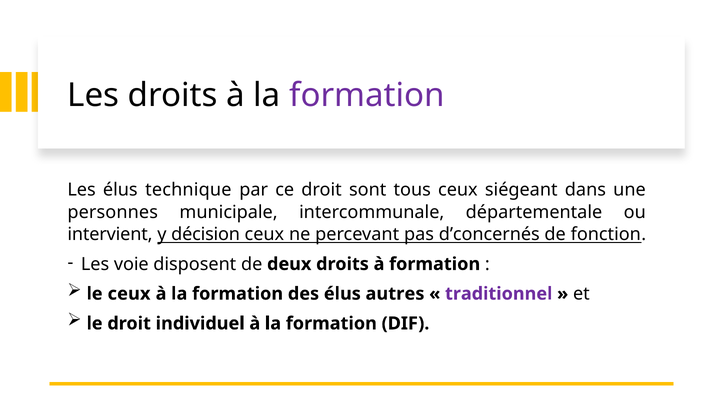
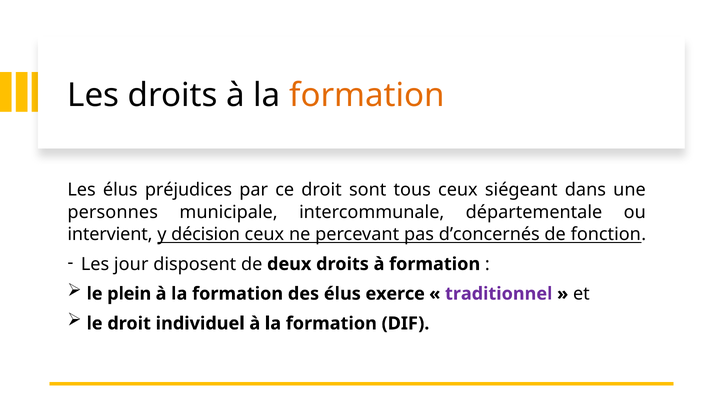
formation colour: purple -> orange (367, 95)
technique: technique -> préjudices (189, 190)
voie: voie -> jour (131, 264)
le ceux: ceux -> plein (129, 294)
autres: autres -> exerce (395, 294)
